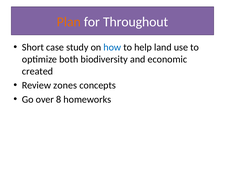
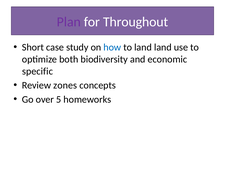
Plan colour: orange -> purple (69, 22)
to help: help -> land (143, 47)
created: created -> specific (37, 71)
8: 8 -> 5 (59, 99)
